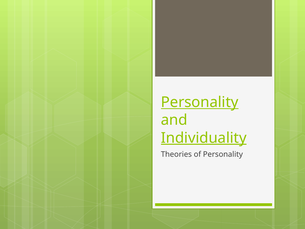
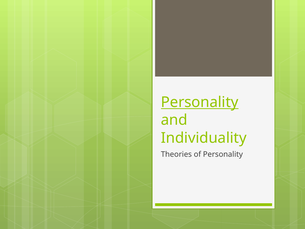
Individuality underline: present -> none (204, 138)
